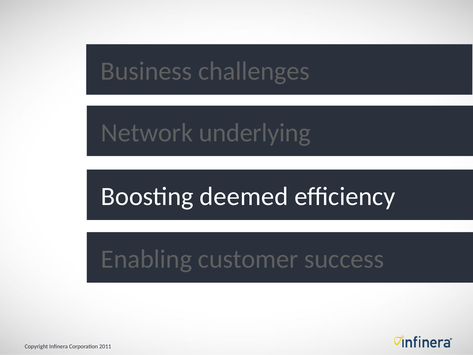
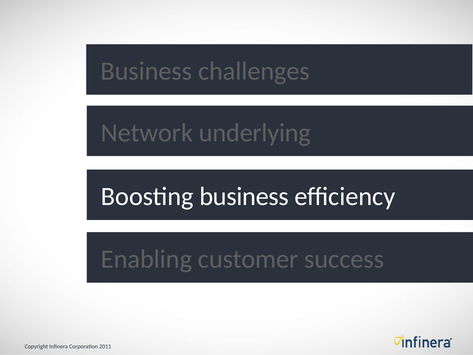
Boosting deemed: deemed -> business (244, 196)
